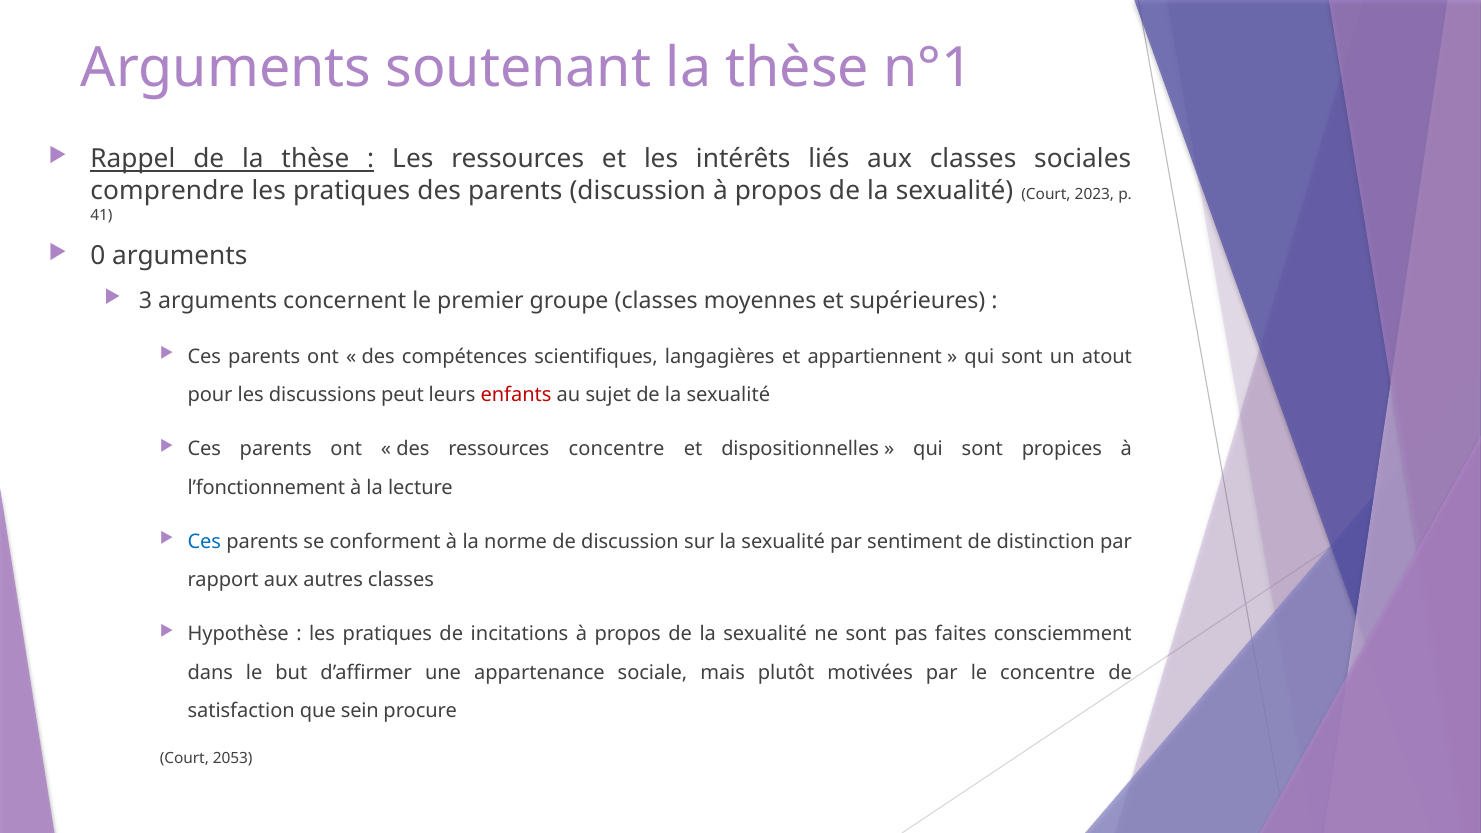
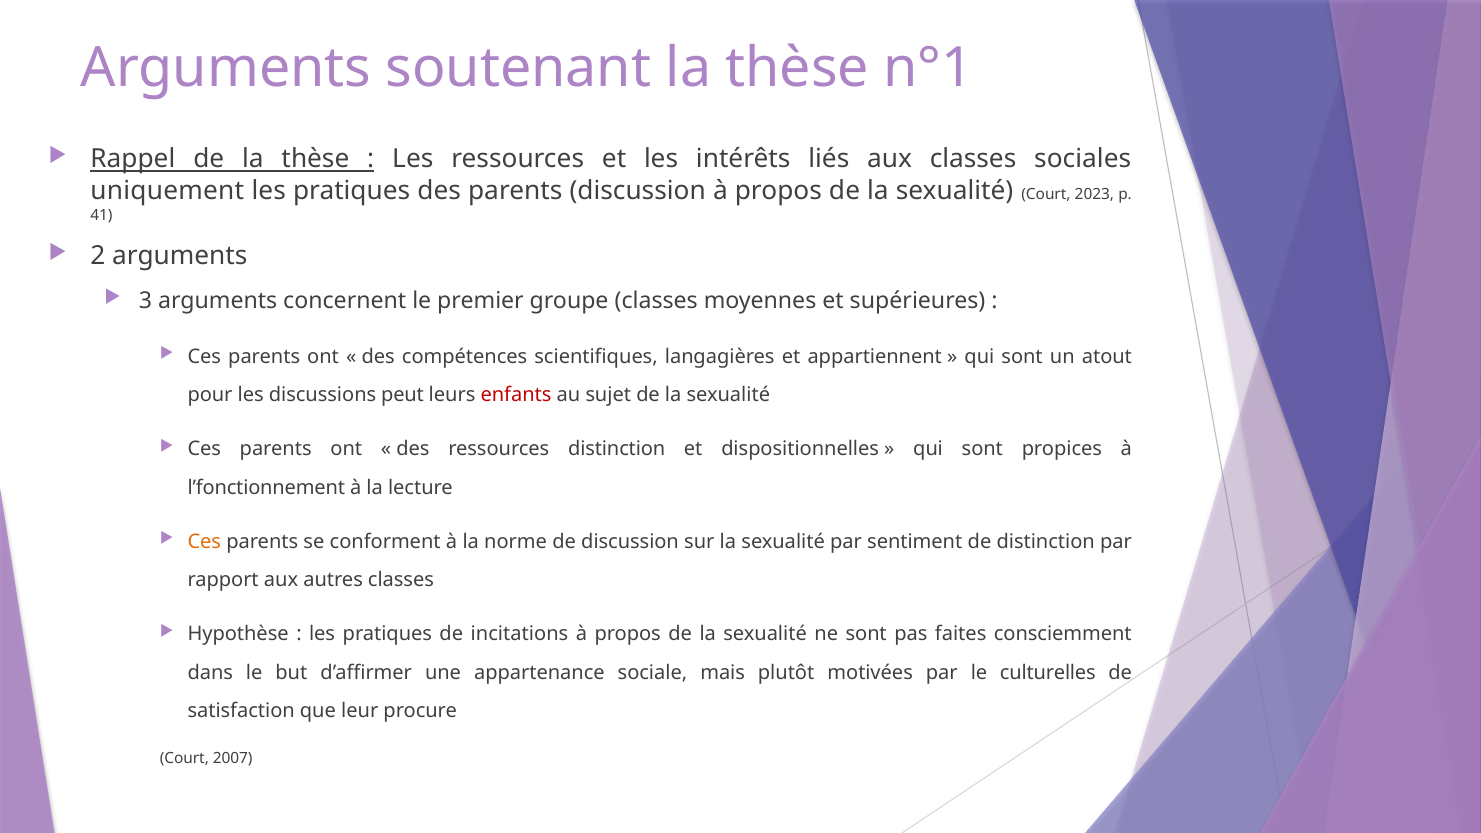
comprendre: comprendre -> uniquement (167, 191)
0: 0 -> 2 (98, 256)
ressources concentre: concentre -> distinction (617, 449)
Ces colour: blue -> orange (204, 542)
le concentre: concentre -> culturelles (1048, 673)
sein: sein -> leur (360, 711)
2053: 2053 -> 2007 (233, 759)
